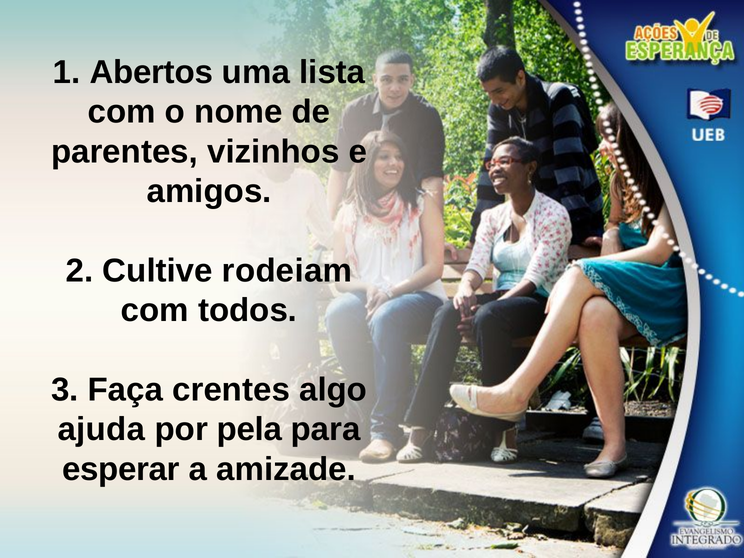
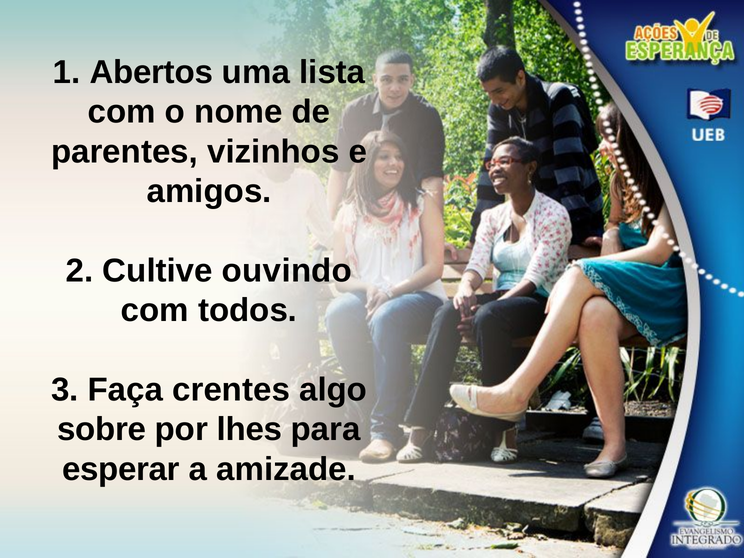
rodeiam: rodeiam -> ouvindo (287, 271)
ajuda: ajuda -> sobre (102, 430)
pela: pela -> lhes (250, 430)
